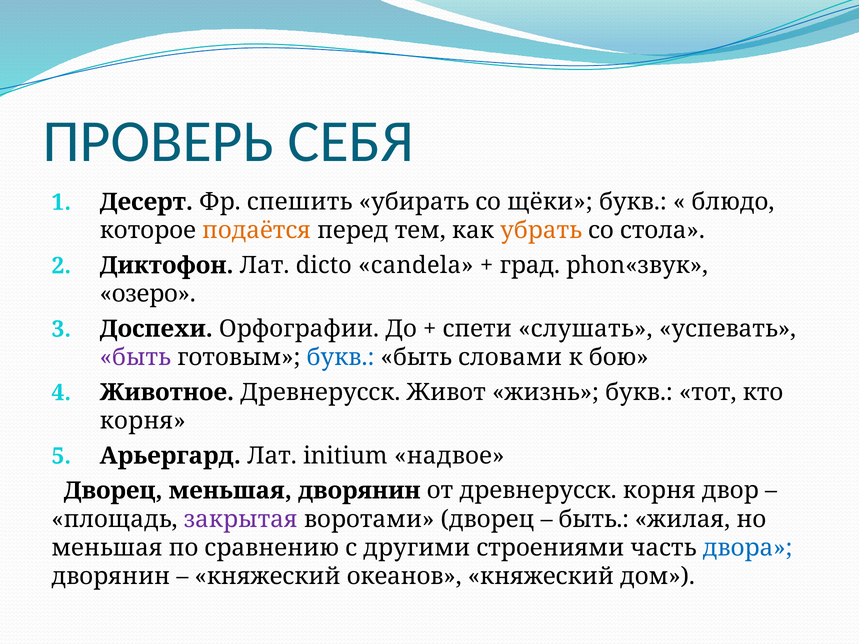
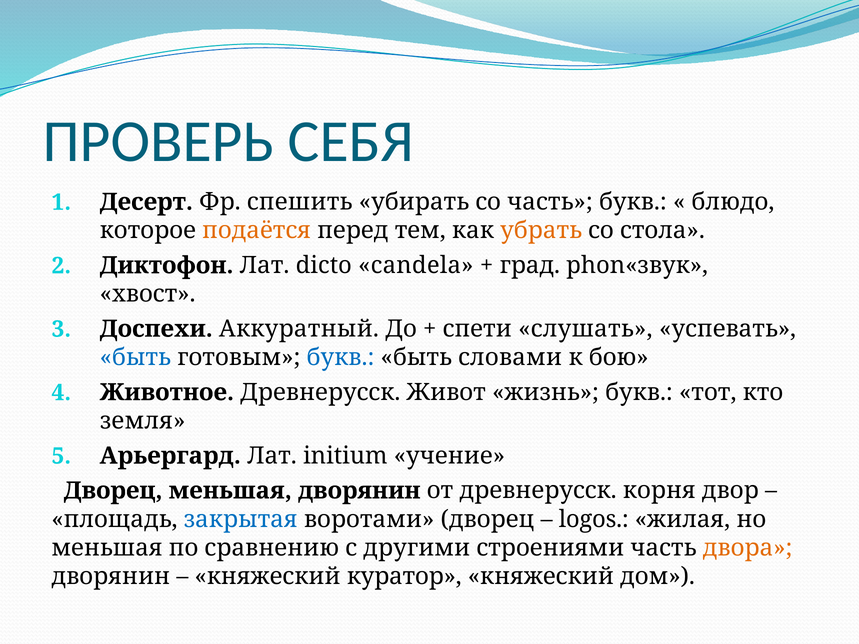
со щёки: щёки -> часть (550, 202)
озеро: озеро -> хвост (148, 294)
Орфографии: Орфографии -> Аккуратный (299, 329)
быть colour: purple -> blue (135, 358)
корня: корня -> земля (143, 421)
надвое: надвое -> учение (449, 456)
закрытая colour: purple -> blue (241, 519)
быть: быть -> logos (594, 519)
двора colour: blue -> orange (748, 548)
океанов: океанов -> куратор (404, 577)
